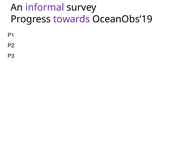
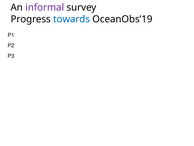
towards colour: purple -> blue (72, 19)
